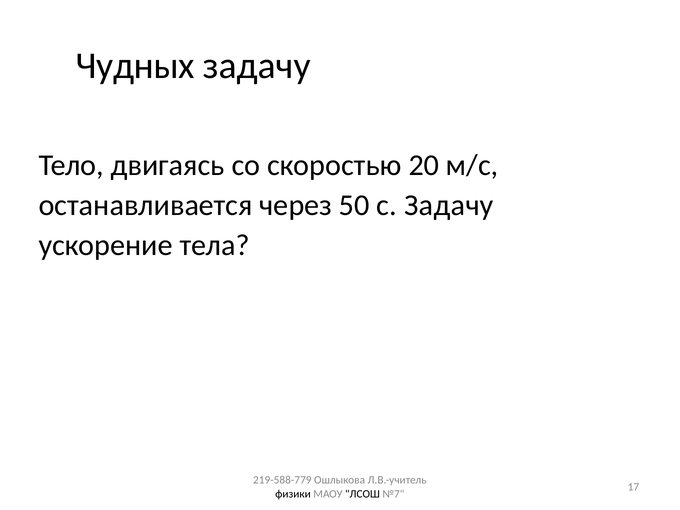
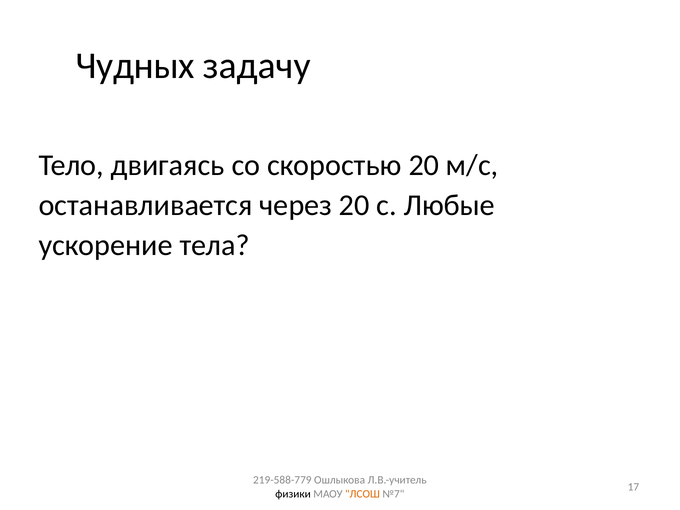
через 50: 50 -> 20 (354, 205)
с Задачу: Задачу -> Любые (449, 205)
ЛСОШ colour: black -> orange (362, 494)
